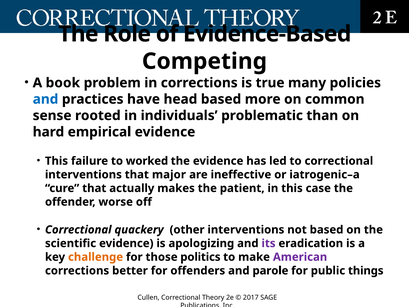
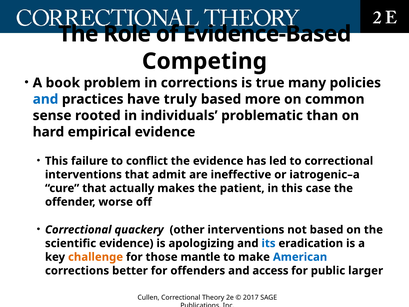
head: head -> truly (180, 99)
worked: worked -> conflict (147, 161)
major: major -> admit (169, 174)
its colour: purple -> blue (269, 243)
politics: politics -> mantle (200, 257)
American colour: purple -> blue (300, 257)
parole: parole -> access (270, 270)
things: things -> larger (366, 270)
